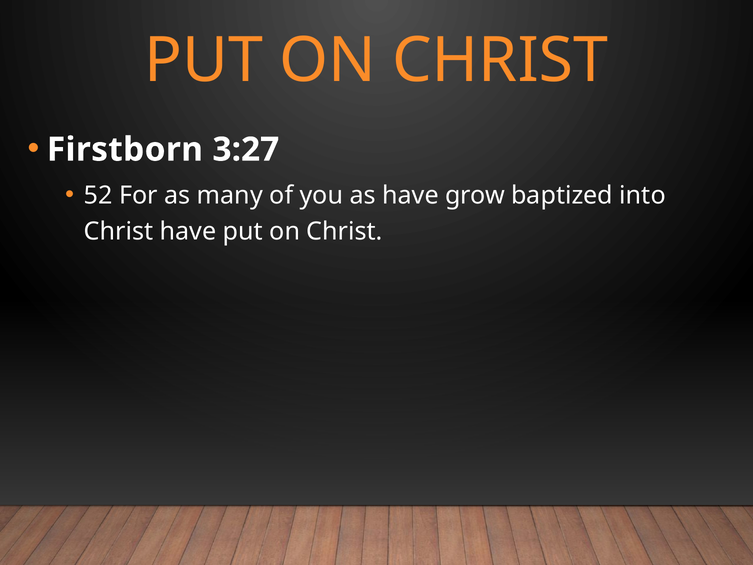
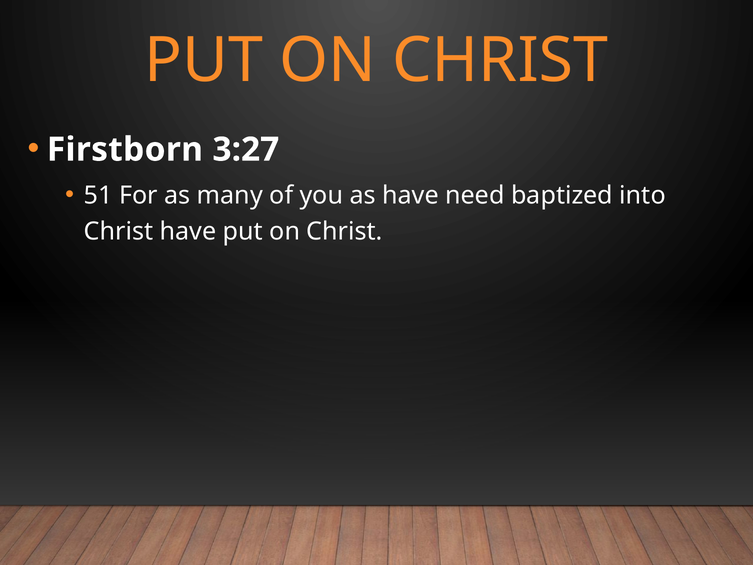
52: 52 -> 51 (98, 195)
grow: grow -> need (475, 195)
